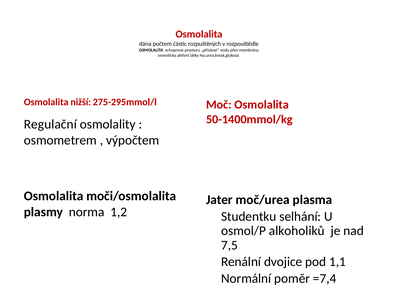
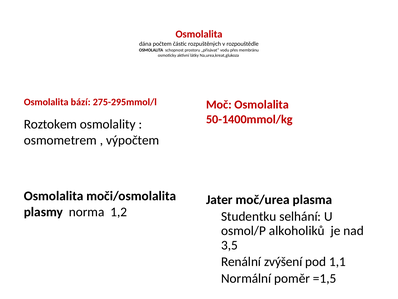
nižší: nižší -> bází (81, 102)
Regulační: Regulační -> Roztokem (50, 124)
7,5: 7,5 -> 3,5 (229, 245)
dvojice: dvojice -> zvýšení (283, 261)
=7,4: =7,4 -> =1,5 (325, 278)
